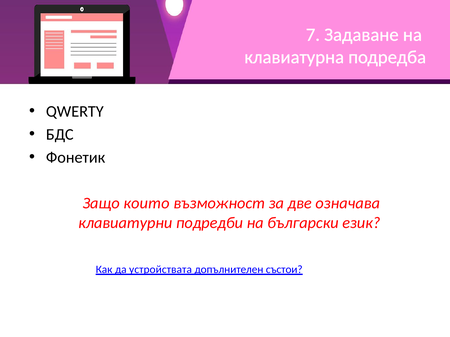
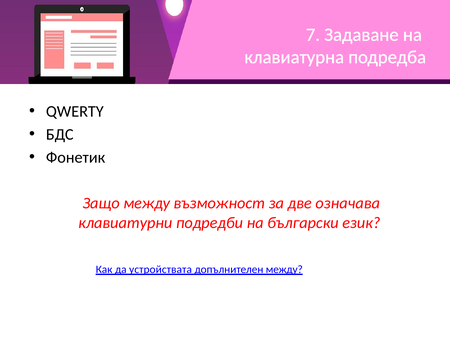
Защо които: които -> между (147, 204)
допълнителен състои: състои -> между (284, 270)
